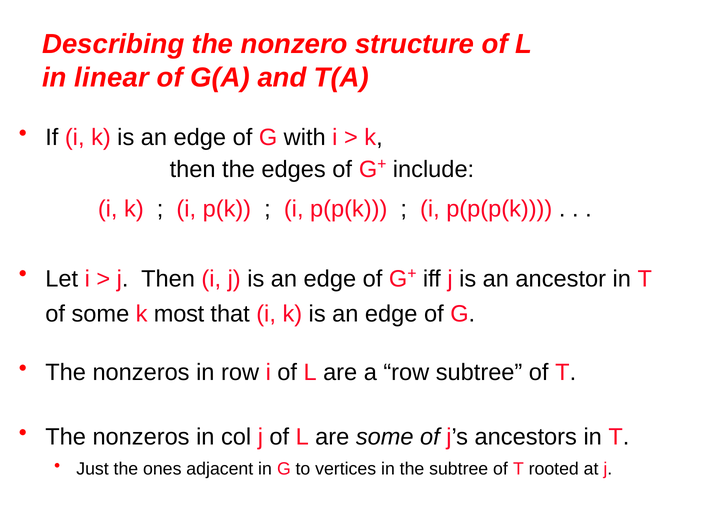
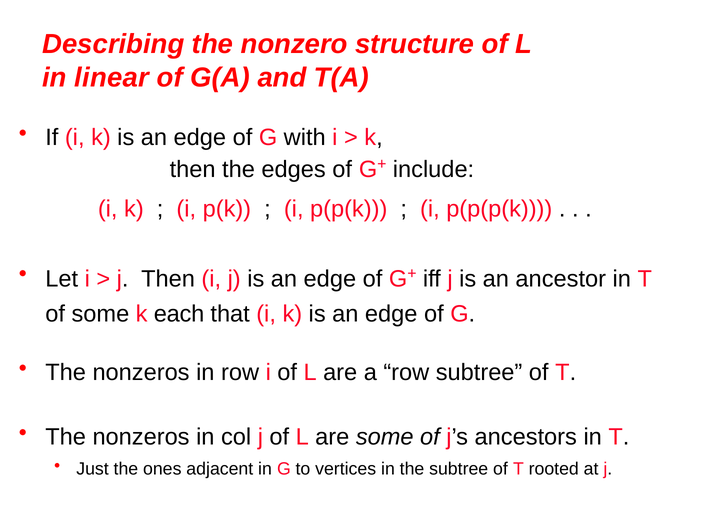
most: most -> each (179, 314)
